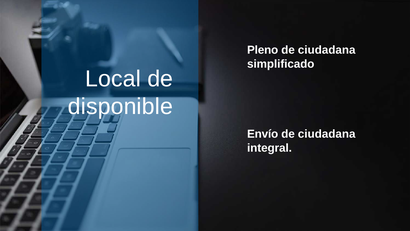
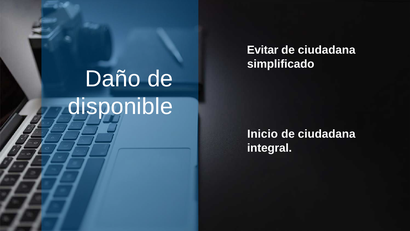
Pleno: Pleno -> Evitar (263, 50)
Local: Local -> Daño (113, 79)
Envío: Envío -> Inicio (263, 134)
